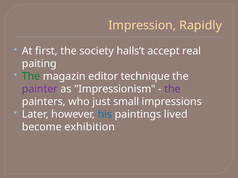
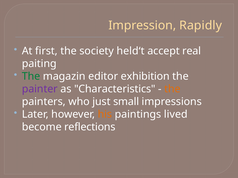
halls‘t: halls‘t -> held‘t (131, 51)
technique: technique -> exhibition (145, 77)
Impressionism: Impressionism -> Characteristics (115, 89)
the colour: purple -> orange (172, 89)
his colour: blue -> orange (105, 115)
exhibition: exhibition -> reflections (90, 127)
